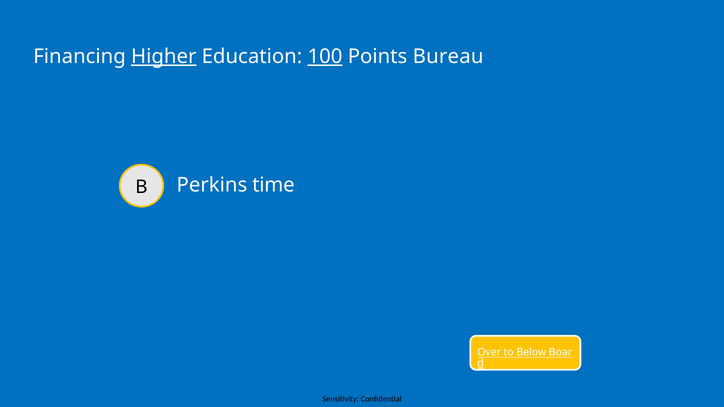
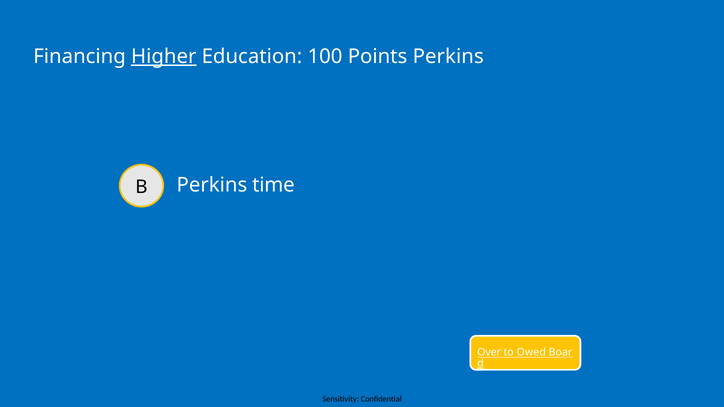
100 underline: present -> none (325, 57)
Points Bureau: Bureau -> Perkins (448, 57)
Below: Below -> Owed (531, 353)
